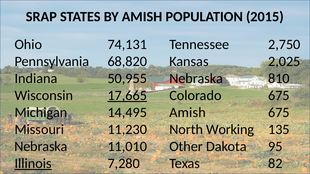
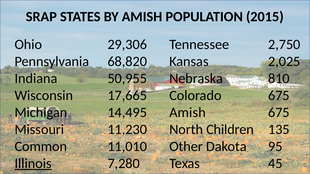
74,131: 74,131 -> 29,306 (127, 44)
17,665 underline: present -> none (127, 96)
Working: Working -> Children (230, 130)
Nebraska: Nebraska -> Common (41, 147)
82: 82 -> 45 (275, 164)
